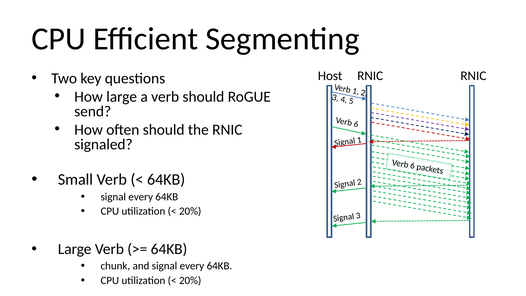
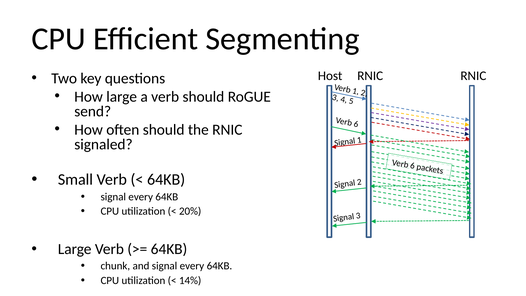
20%: 20% -> 14% (190, 280)
